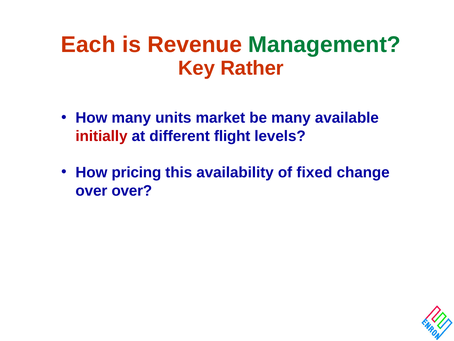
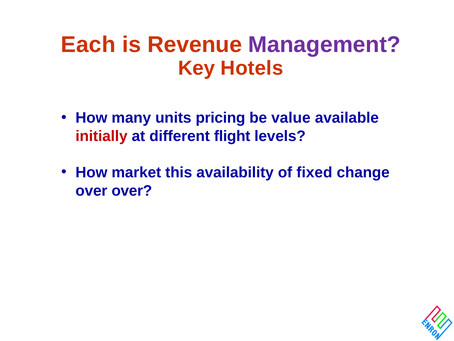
Management colour: green -> purple (324, 45)
Rather: Rather -> Hotels (252, 68)
market: market -> pricing (220, 118)
be many: many -> value (291, 118)
pricing: pricing -> market (136, 172)
